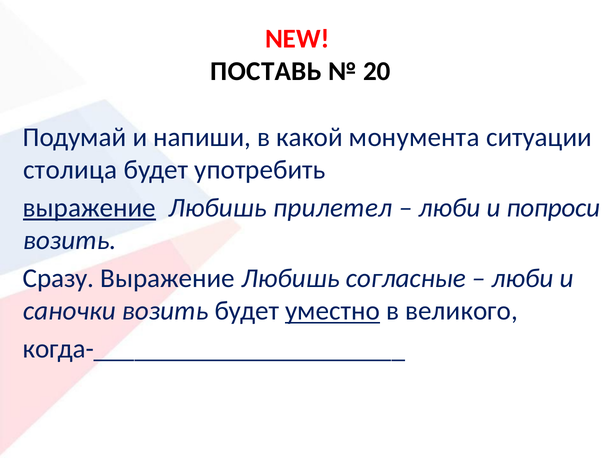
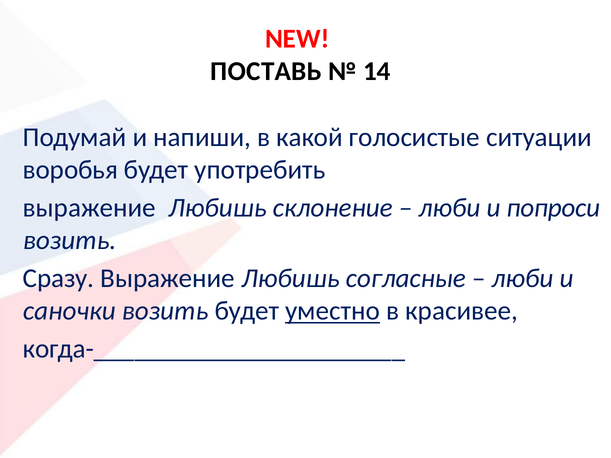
20: 20 -> 14 (377, 71)
монумента: монумента -> голосистые (414, 137)
столица: столица -> воробья (70, 170)
выражение underline: present -> none (89, 208)
прилетел: прилетел -> склонение (333, 208)
великого: великого -> красивее (462, 311)
